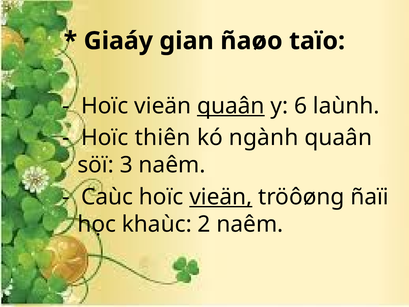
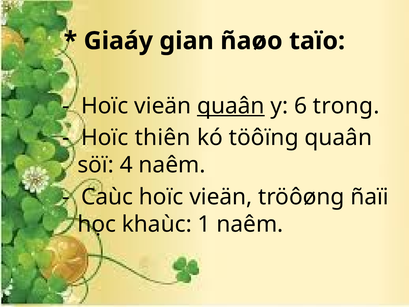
laùnh: laùnh -> trong (346, 106)
ngành: ngành -> töôïng (264, 138)
3: 3 -> 4 (126, 165)
vieän underline: present -> none (221, 197)
2: 2 -> 1 (204, 224)
